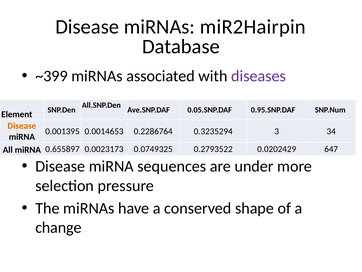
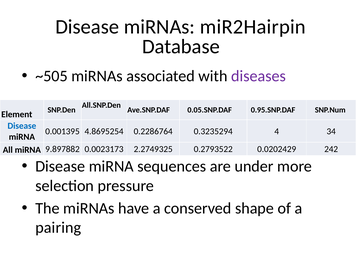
~399: ~399 -> ~505 (52, 76)
Disease colour: orange -> blue (22, 126)
0.0014653: 0.0014653 -> 4.8695254 (104, 131)
3: 3 -> 4 (277, 131)
0.655897: 0.655897 -> 9.897882 (62, 149)
0.0749325: 0.0749325 -> 2.2749325 (153, 149)
647: 647 -> 242 (331, 149)
change: change -> pairing (58, 227)
